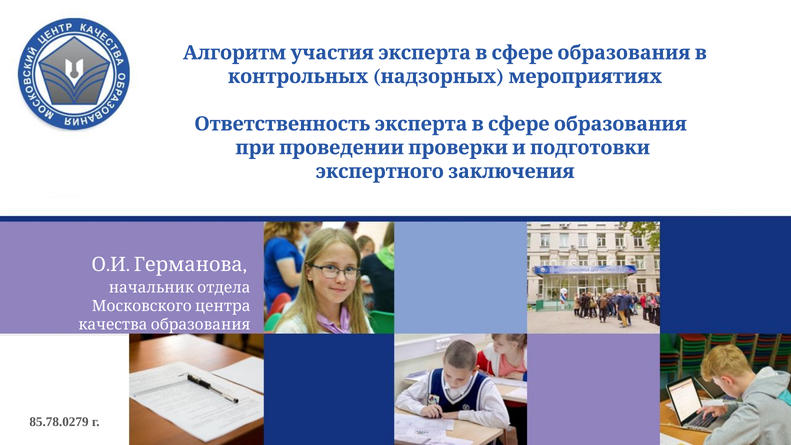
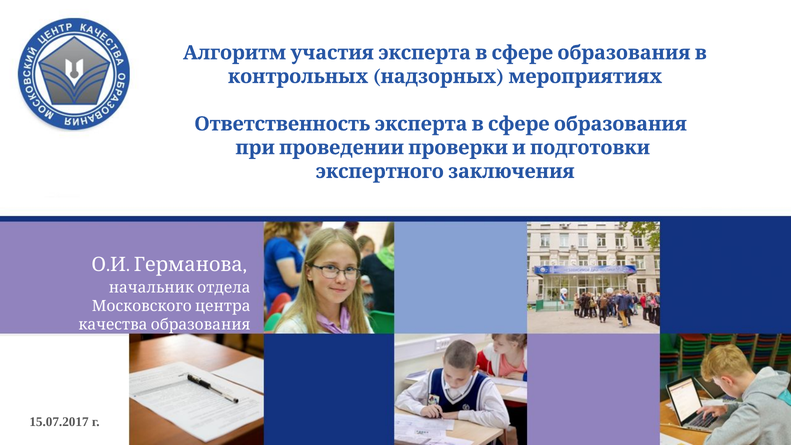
85.78.0279: 85.78.0279 -> 15.07.2017 (59, 422)
